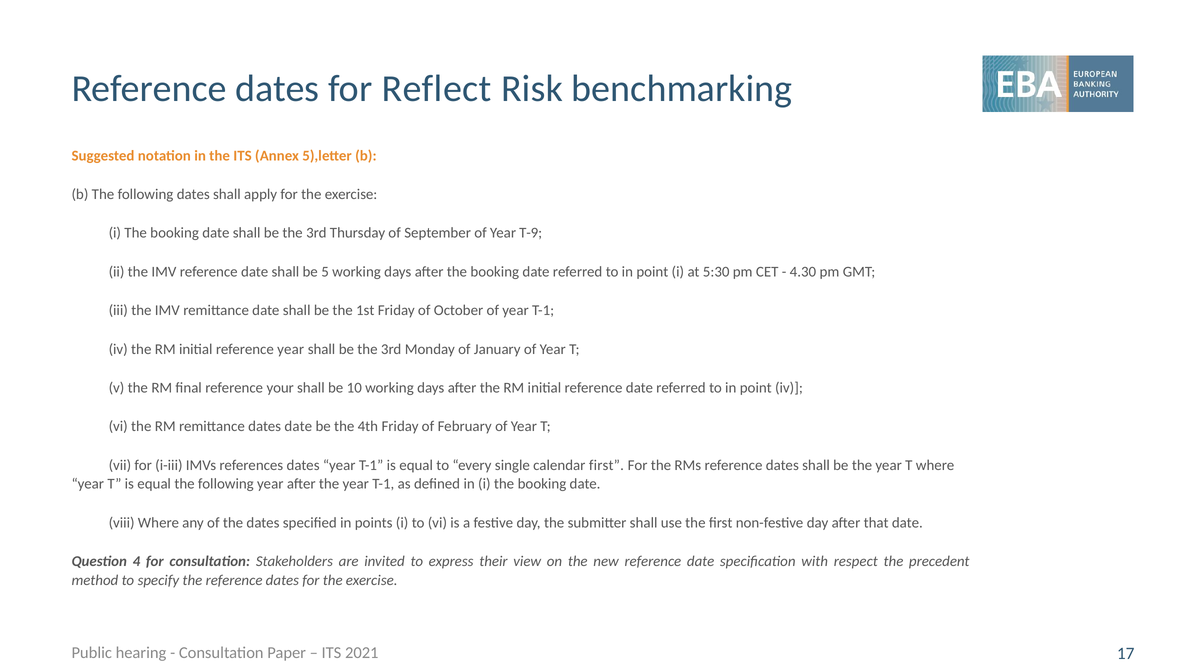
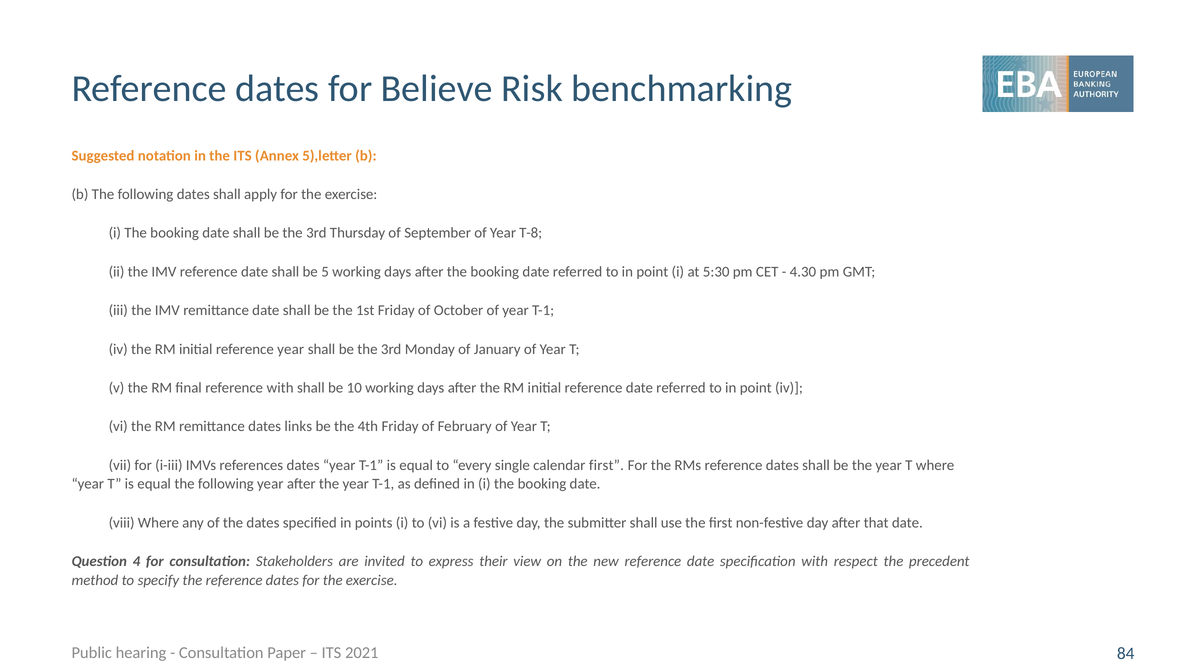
Reflect: Reflect -> Believe (437, 89)
T-9: T-9 -> T-8 (531, 233)
reference your: your -> with (280, 388)
dates date: date -> links (298, 427)
17: 17 -> 84 (1126, 654)
